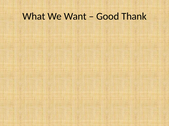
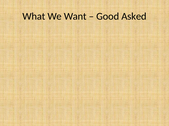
Thank: Thank -> Asked (134, 16)
